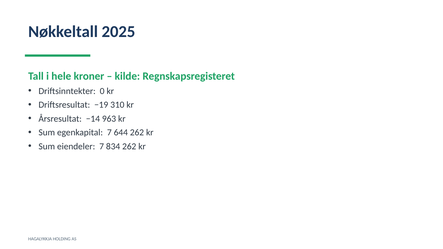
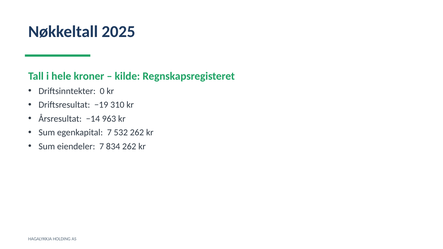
644: 644 -> 532 (121, 133)
